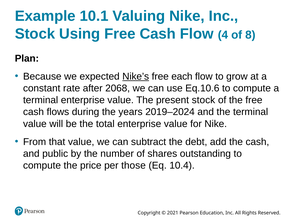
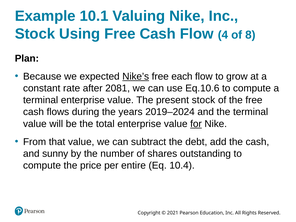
2068: 2068 -> 2081 (118, 88)
for underline: none -> present (196, 124)
public: public -> sunny (55, 154)
those: those -> entire (134, 165)
